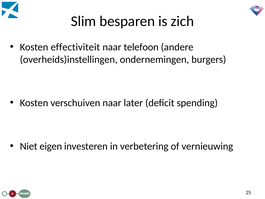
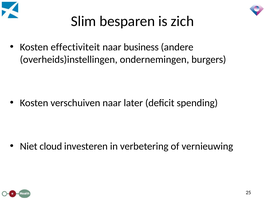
telefoon: telefoon -> business (141, 47)
eigen: eigen -> cloud (51, 146)
